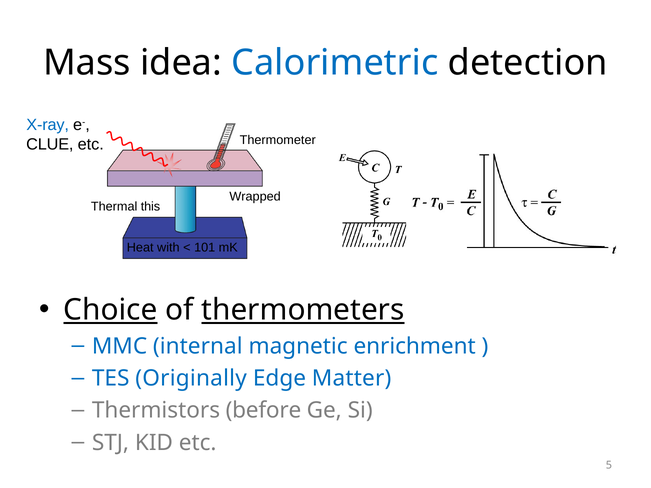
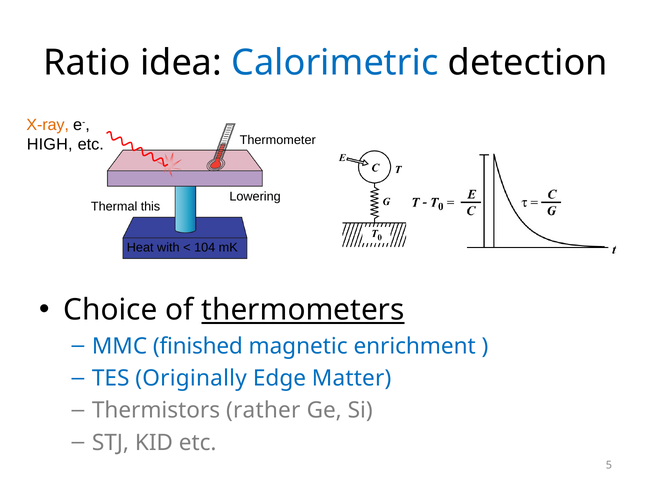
Mass: Mass -> Ratio (87, 63)
X-ray colour: blue -> orange (48, 125)
CLUE: CLUE -> HIGH (50, 145)
Wrapped: Wrapped -> Lowering (255, 197)
101: 101 -> 104 (205, 248)
Choice underline: present -> none (111, 310)
internal: internal -> finished (198, 346)
before: before -> rather (263, 411)
